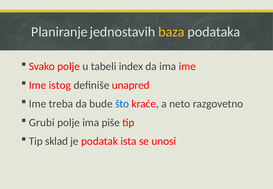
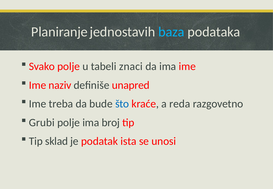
baza colour: yellow -> light blue (171, 32)
index: index -> znaci (131, 66)
istog: istog -> naziv (60, 85)
neto: neto -> reda (180, 104)
piše: piše -> broj (111, 123)
